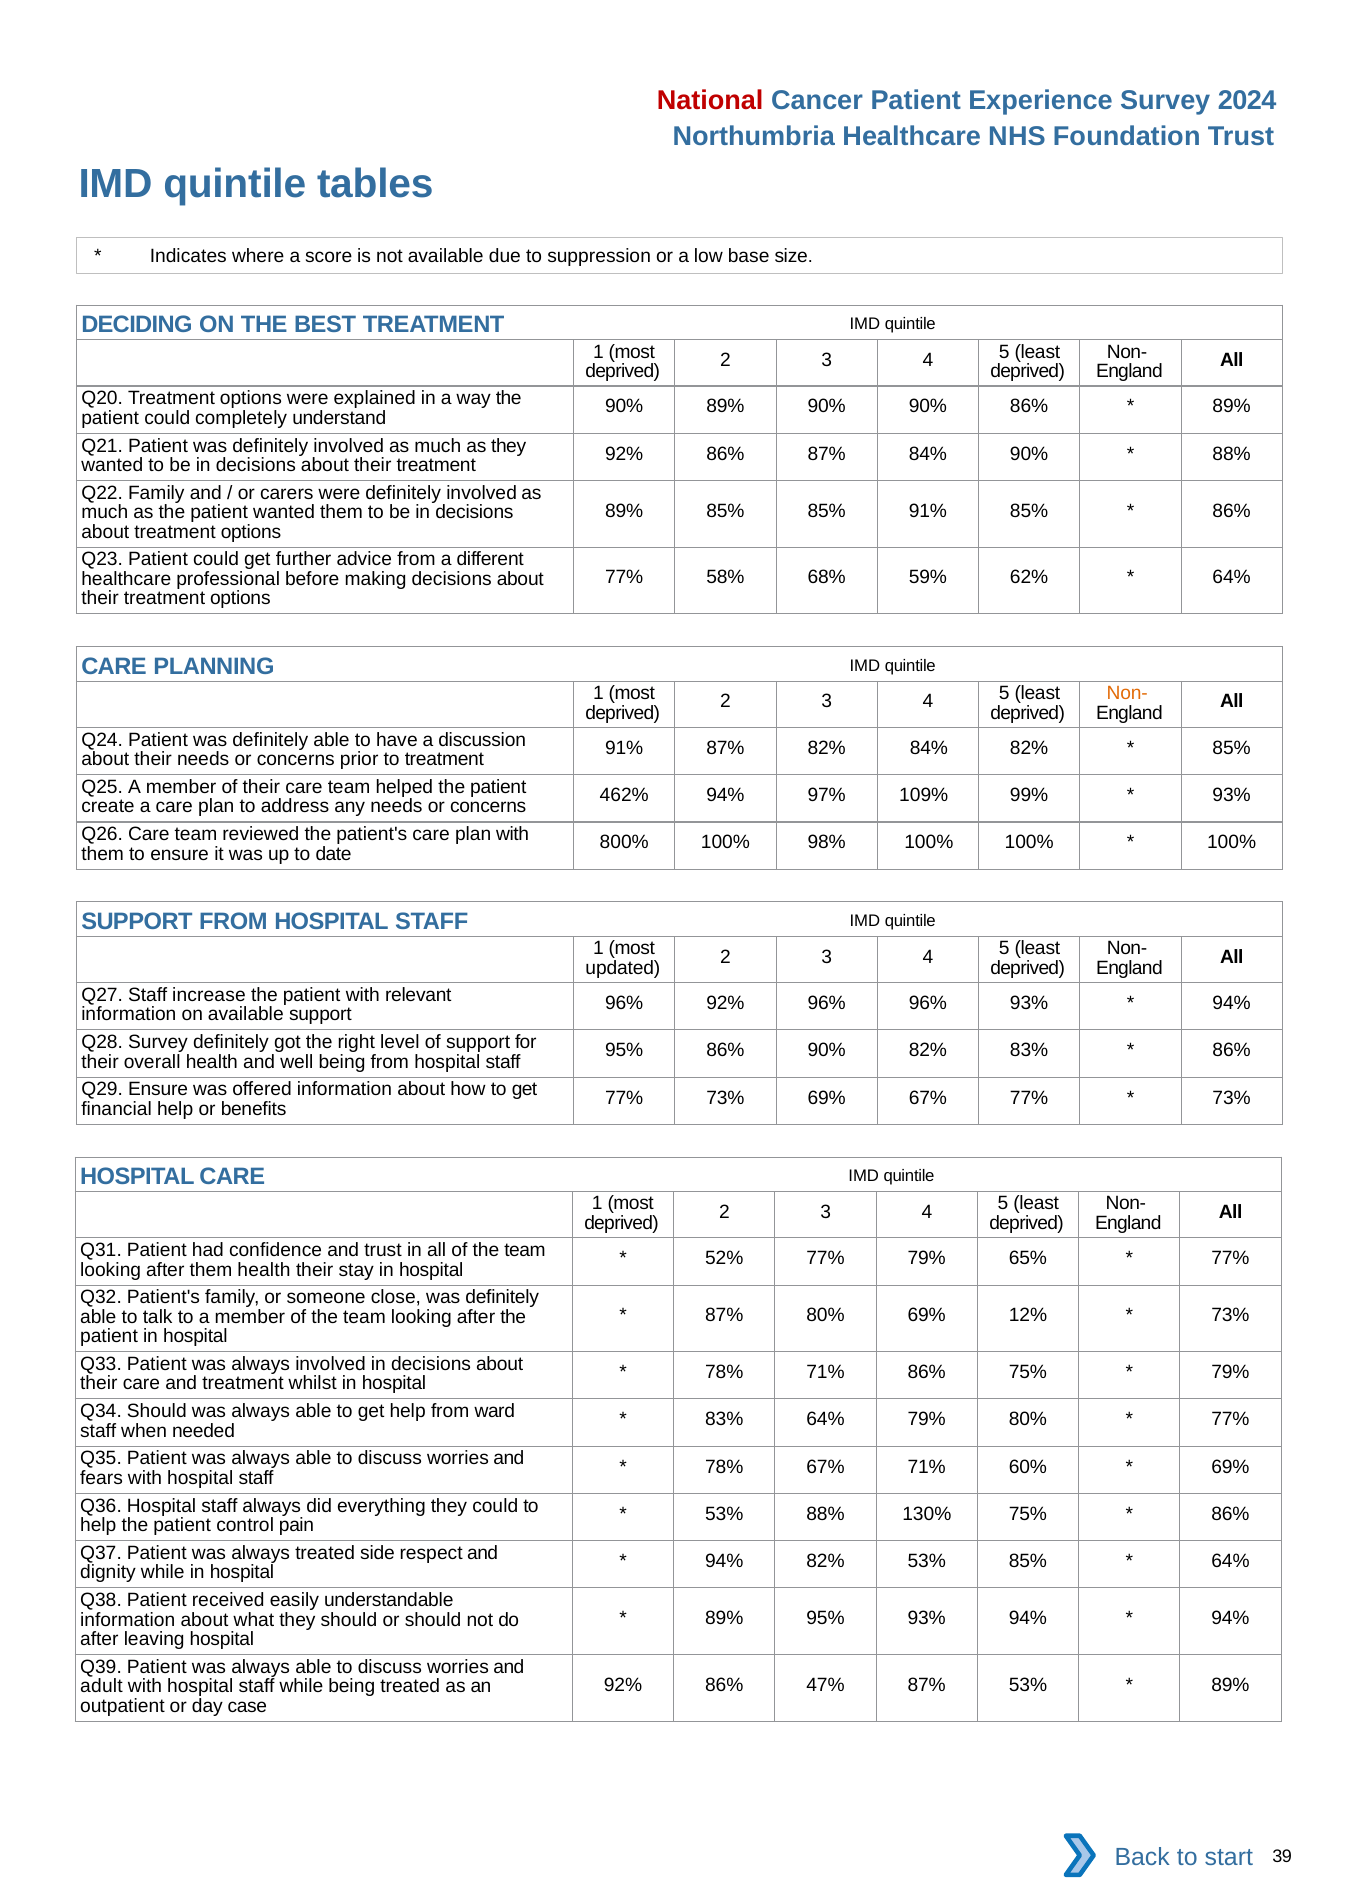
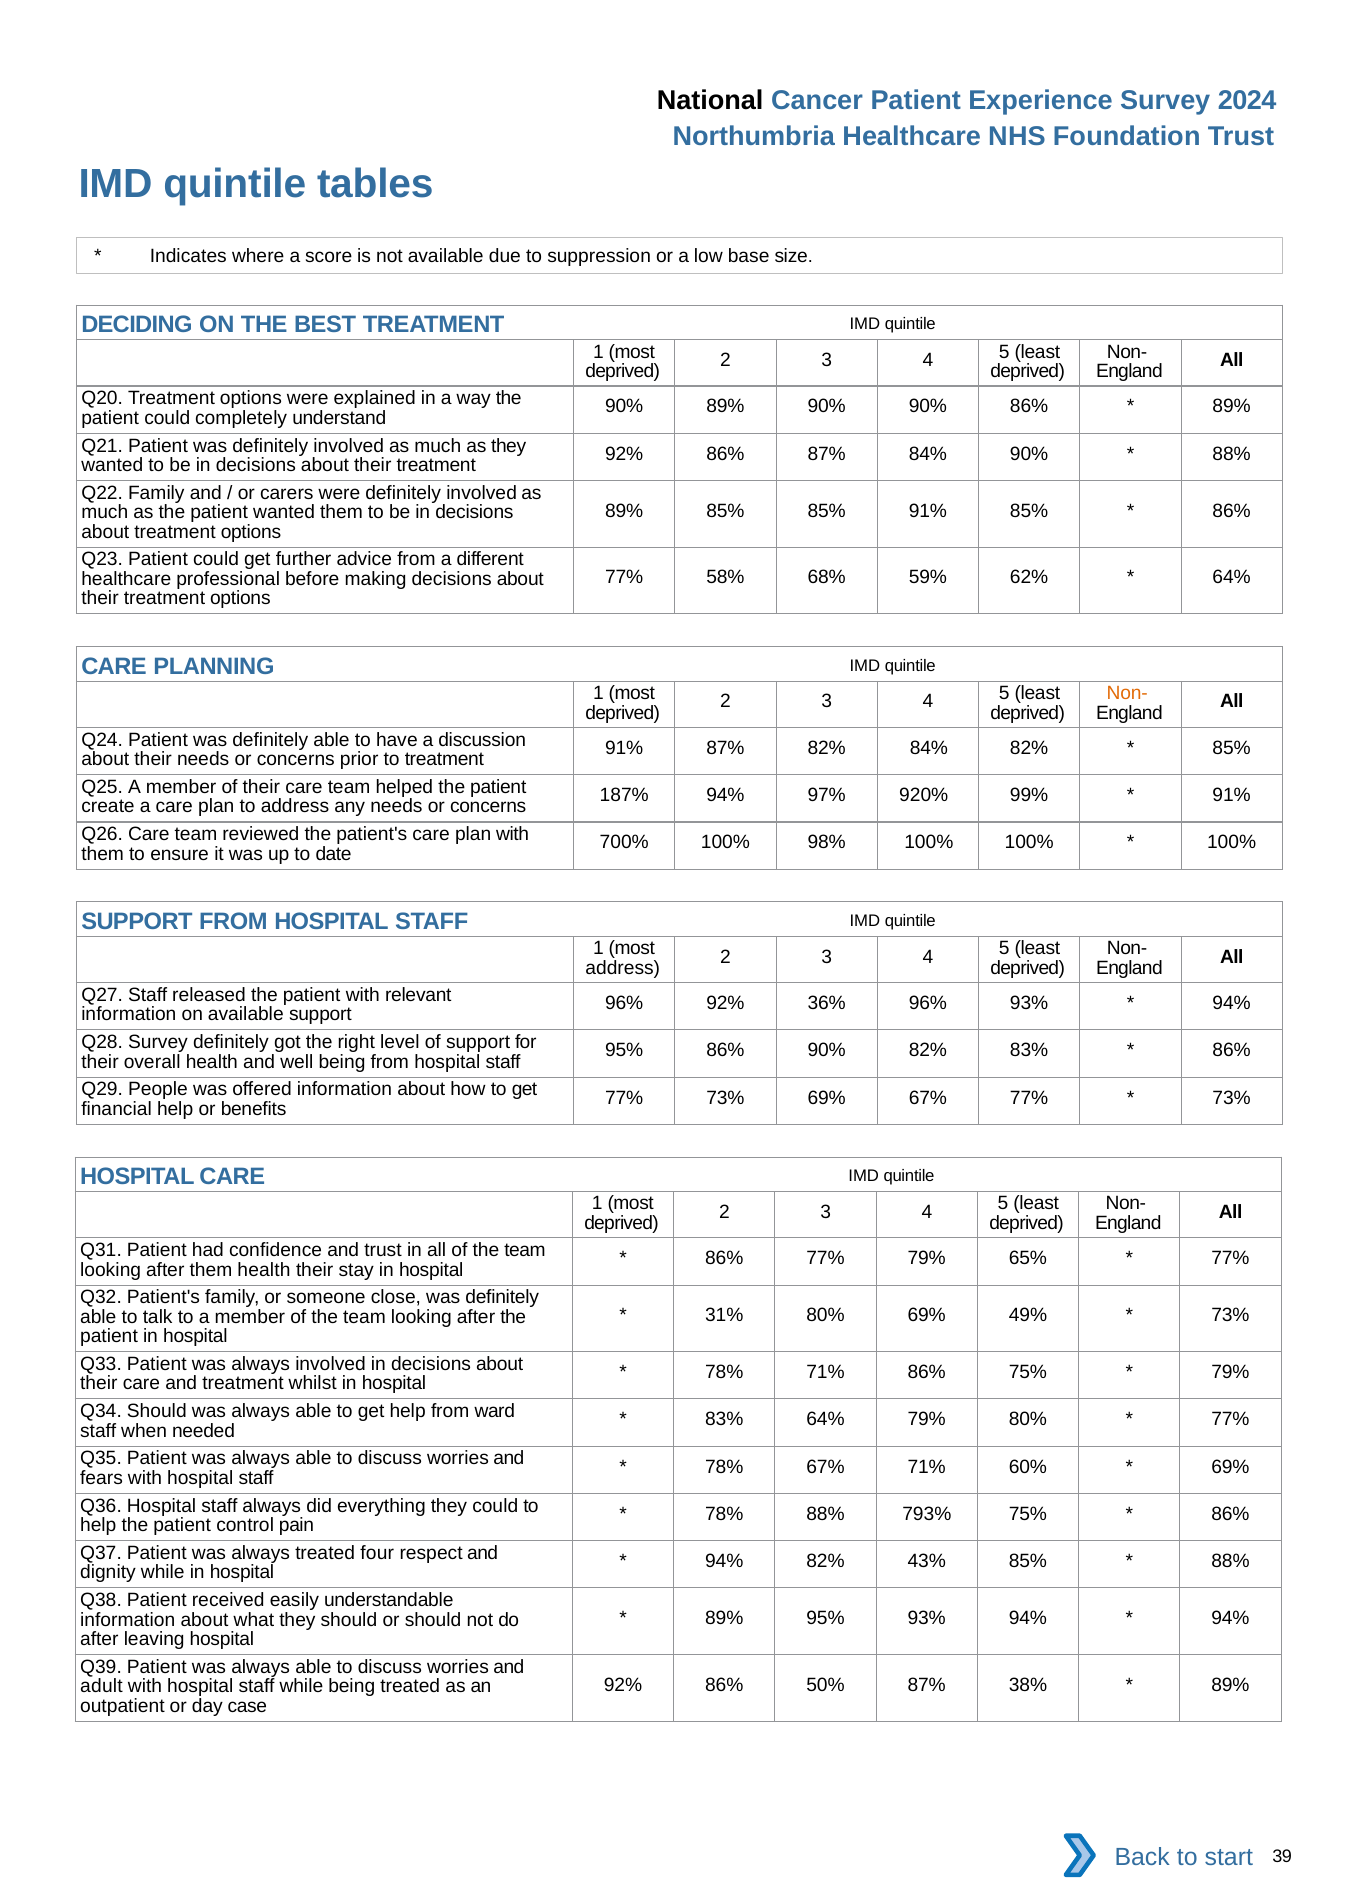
National colour: red -> black (710, 100)
462%: 462% -> 187% (624, 795)
109%: 109% -> 920% (924, 795)
93%: 93% -> 91% (1232, 795)
800%: 800% -> 700% (624, 842)
updated: updated -> address (623, 968)
increase: increase -> released (209, 995)
92% 96%: 96% -> 36% (827, 1003)
Q29 Ensure: Ensure -> People (158, 1089)
52%: 52% -> 86% (724, 1258)
87%: 87% -> 31% (724, 1315)
12%: 12% -> 49% (1028, 1315)
53%: 53% -> 78% (724, 1514)
130%: 130% -> 793% (927, 1514)
side: side -> four (377, 1553)
82% 53%: 53% -> 43% (927, 1561)
64%: 64% -> 88% (1230, 1561)
47%: 47% -> 50% (826, 1684)
87% 53%: 53% -> 38% (1028, 1684)
